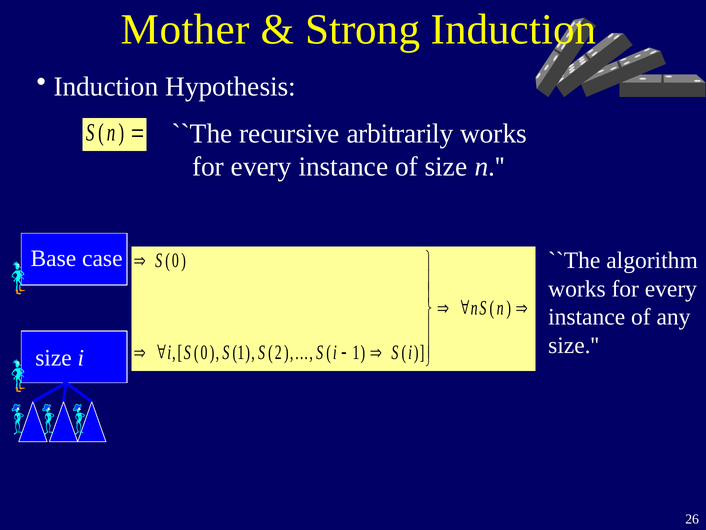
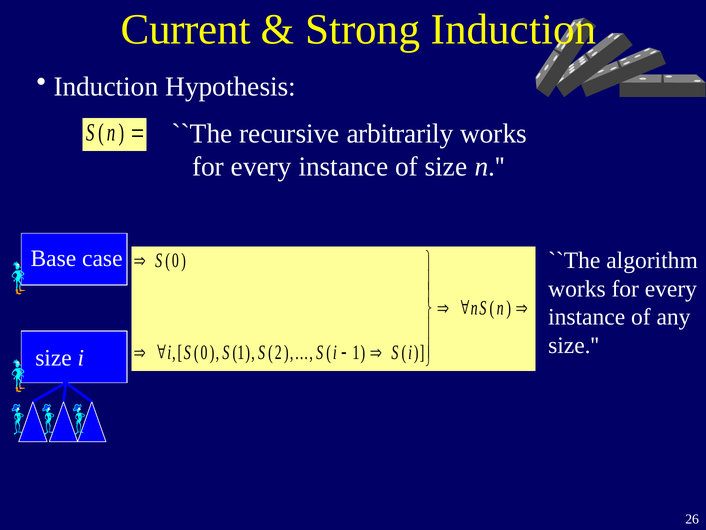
Mother: Mother -> Current (186, 29)
